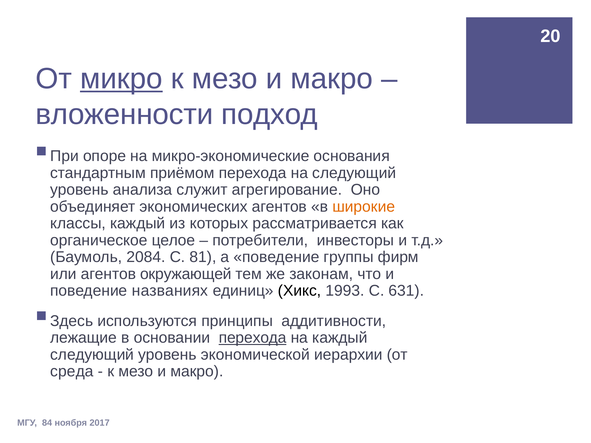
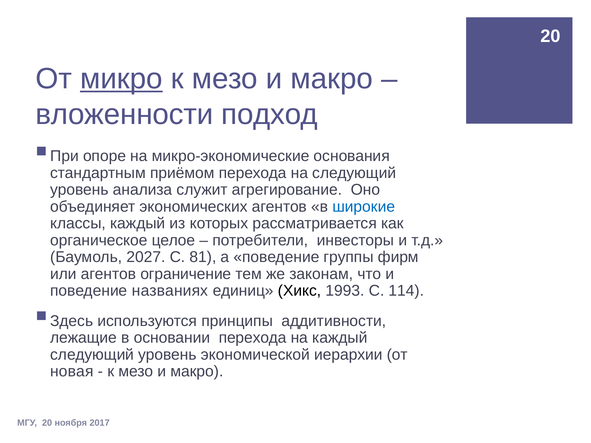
широкие colour: orange -> blue (364, 207)
2084: 2084 -> 2027 (146, 257)
окружающей: окружающей -> ограничение (186, 274)
631: 631 -> 114 (406, 291)
перехода underline: present -> none (253, 338)
среда: среда -> новая (72, 372)
МГУ 84: 84 -> 20 (47, 423)
